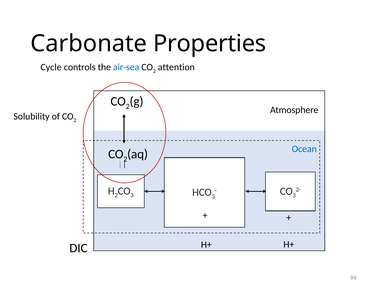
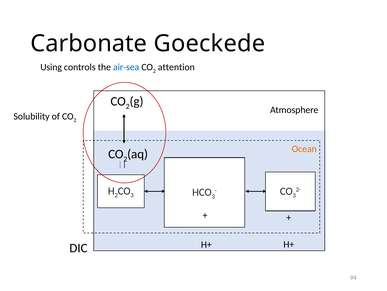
Properties: Properties -> Goeckede (209, 43)
Cycle: Cycle -> Using (51, 67)
Ocean colour: blue -> orange (304, 148)
